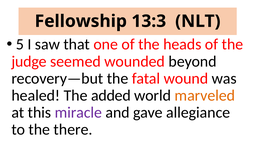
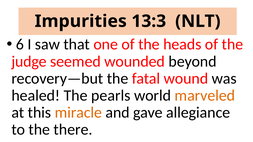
Fellowship: Fellowship -> Impurities (81, 21)
5: 5 -> 6 (20, 44)
added: added -> pearls (111, 96)
miracle colour: purple -> orange (78, 113)
